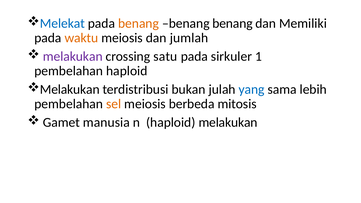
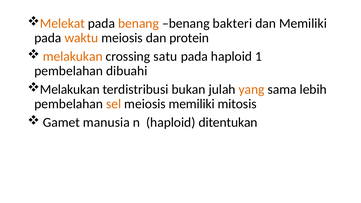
Melekat colour: blue -> orange (62, 23)
benang: benang -> bakteri (232, 23)
jumlah: jumlah -> protein (189, 38)
melakukan colour: purple -> orange (73, 56)
pada sirkuler: sirkuler -> haploid (232, 56)
pembelahan haploid: haploid -> dibuahi (127, 71)
yang colour: blue -> orange (252, 89)
meiosis berbeda: berbeda -> memiliki (192, 104)
haploid melakukan: melakukan -> ditentukan (228, 122)
